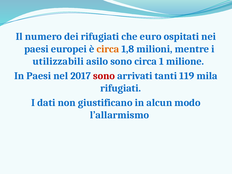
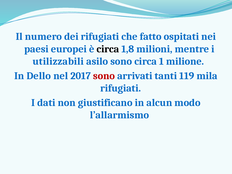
euro: euro -> fatto (151, 37)
circa colour: orange -> black (108, 49)
In Paesi: Paesi -> Dello (39, 76)
